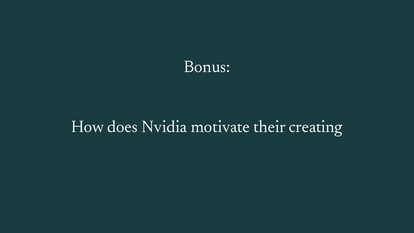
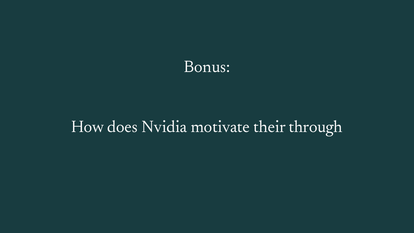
creating: creating -> through (316, 127)
